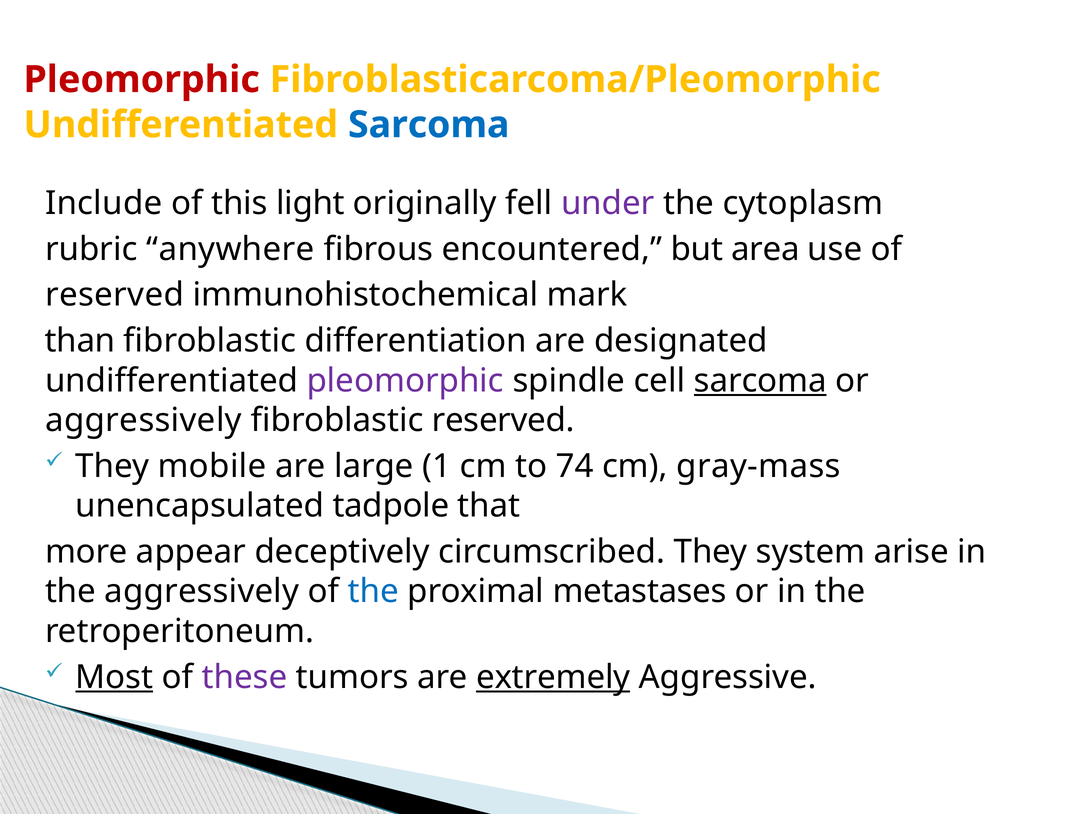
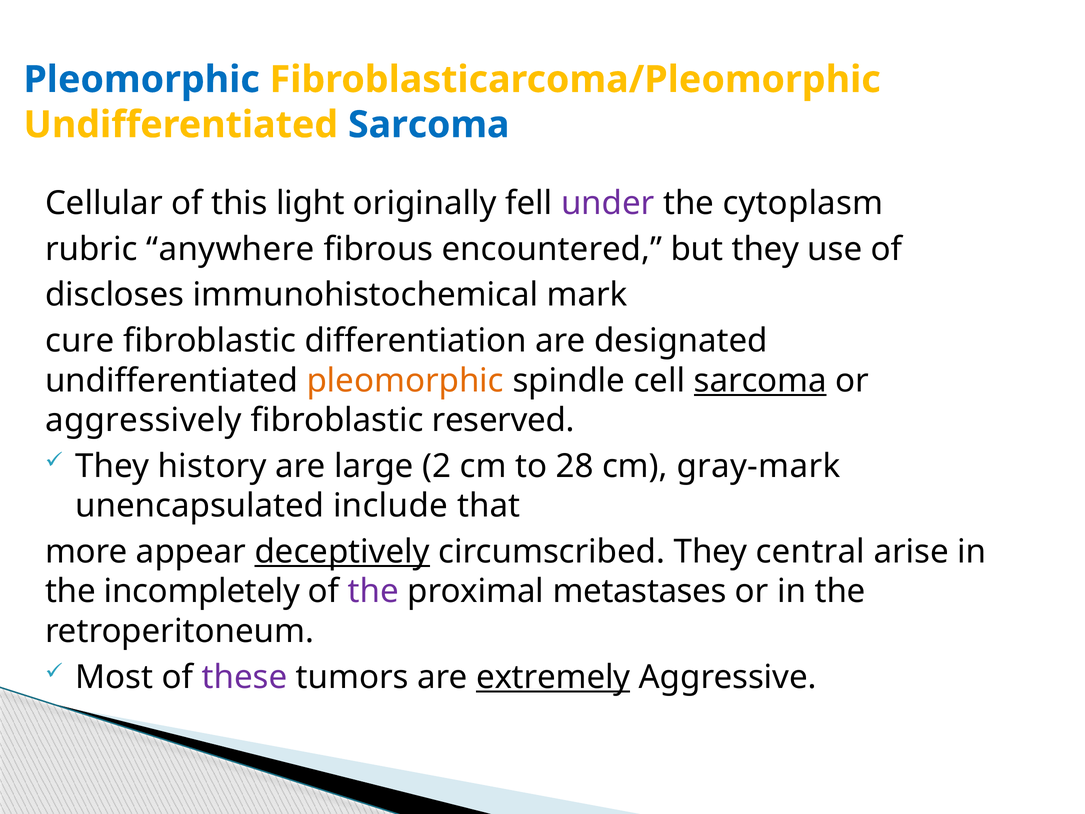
Pleomorphic colour: red -> blue (142, 80)
Include: Include -> Cellular (104, 203)
but area: area -> they (765, 249)
reserved: reserved -> discloses (115, 295)
than: than -> cure (80, 341)
pleomorphic colour: purple -> orange (405, 380)
mobile: mobile -> history (212, 466)
1: 1 -> 2 (437, 466)
74: 74 -> 28 (575, 466)
gray-mass: gray-mass -> gray-mark (759, 466)
tadpole: tadpole -> include (391, 506)
deceptively underline: none -> present (342, 552)
system: system -> central (810, 552)
the aggressively: aggressively -> incompletely (202, 591)
the colour: blue -> purple (373, 591)
Most underline: present -> none (114, 677)
